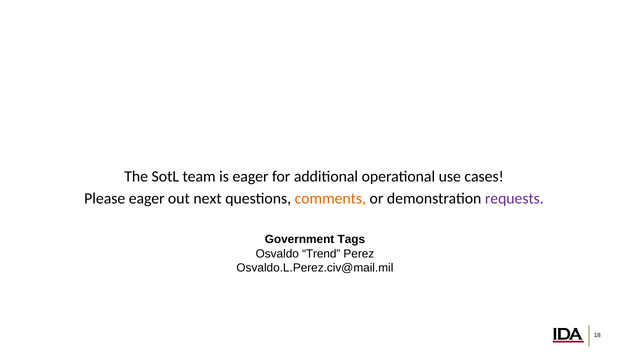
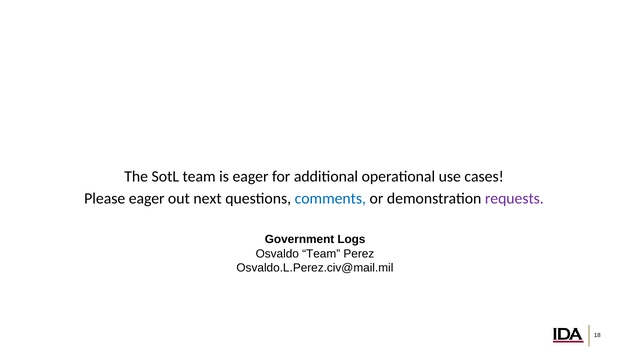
comments colour: orange -> blue (330, 199)
Tags: Tags -> Logs (351, 240)
Osvaldo Trend: Trend -> Team (321, 254)
